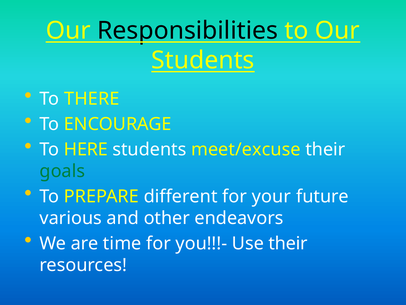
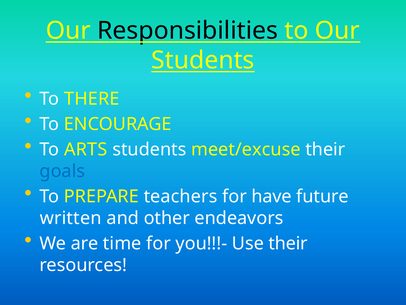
HERE: HERE -> ARTS (86, 149)
goals colour: green -> blue (62, 171)
different: different -> teachers (181, 196)
your: your -> have (272, 196)
various: various -> written (71, 218)
